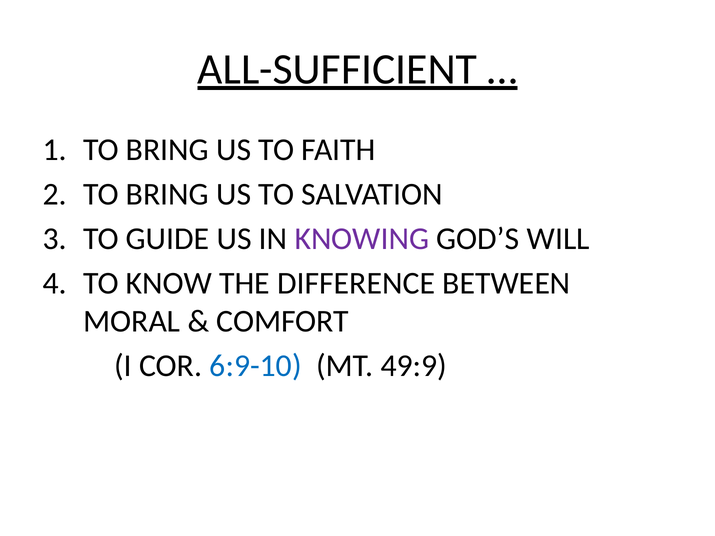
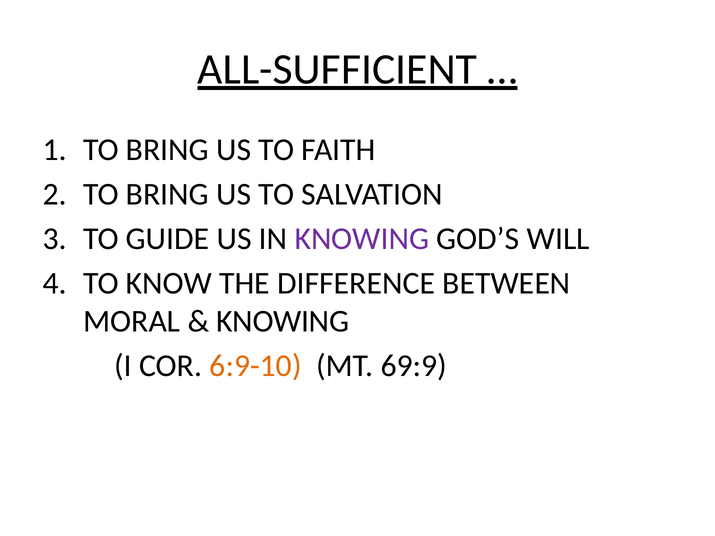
COMFORT: COMFORT -> KNOWING (283, 322)
6:9-10 colour: blue -> orange (256, 366)
49:9: 49:9 -> 69:9 (414, 366)
